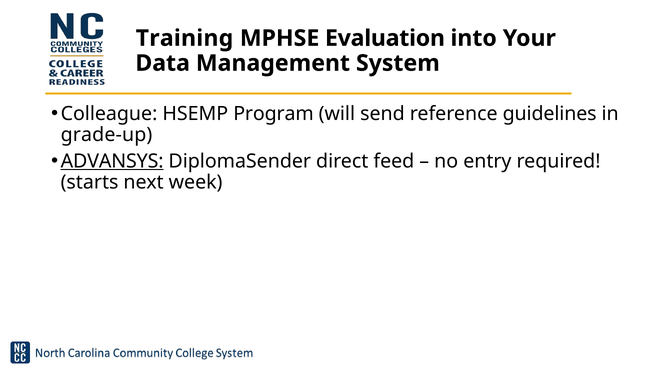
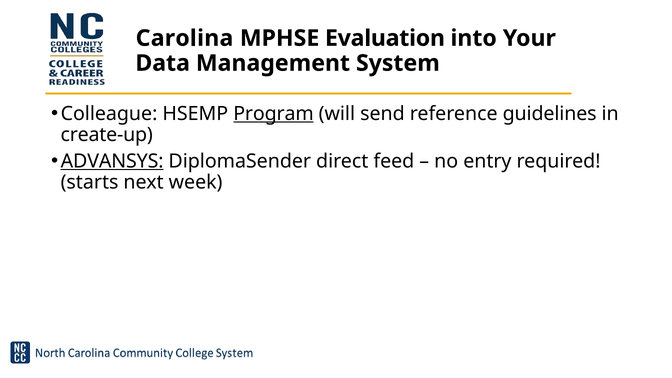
Training: Training -> Carolina (185, 38)
Program underline: none -> present (274, 114)
grade-up: grade-up -> create-up (107, 135)
